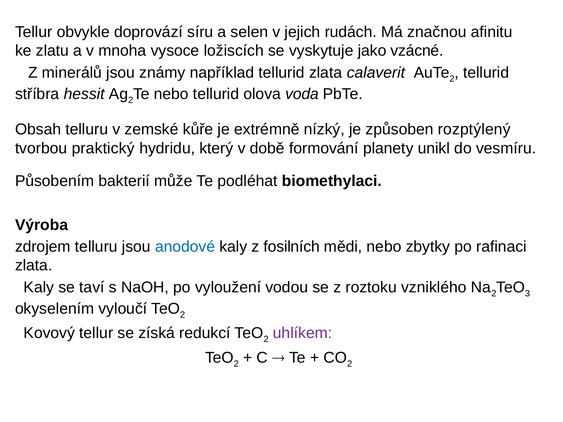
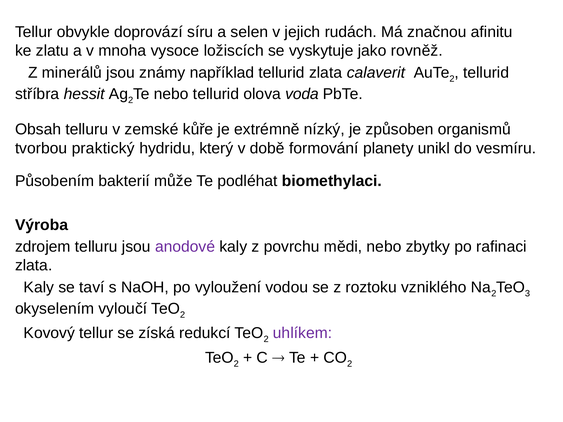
vzácné: vzácné -> rovněž (417, 51)
rozptýlený: rozptýlený -> organismů (474, 130)
anodové colour: blue -> purple (185, 247)
fosilních: fosilních -> povrchu (292, 247)
